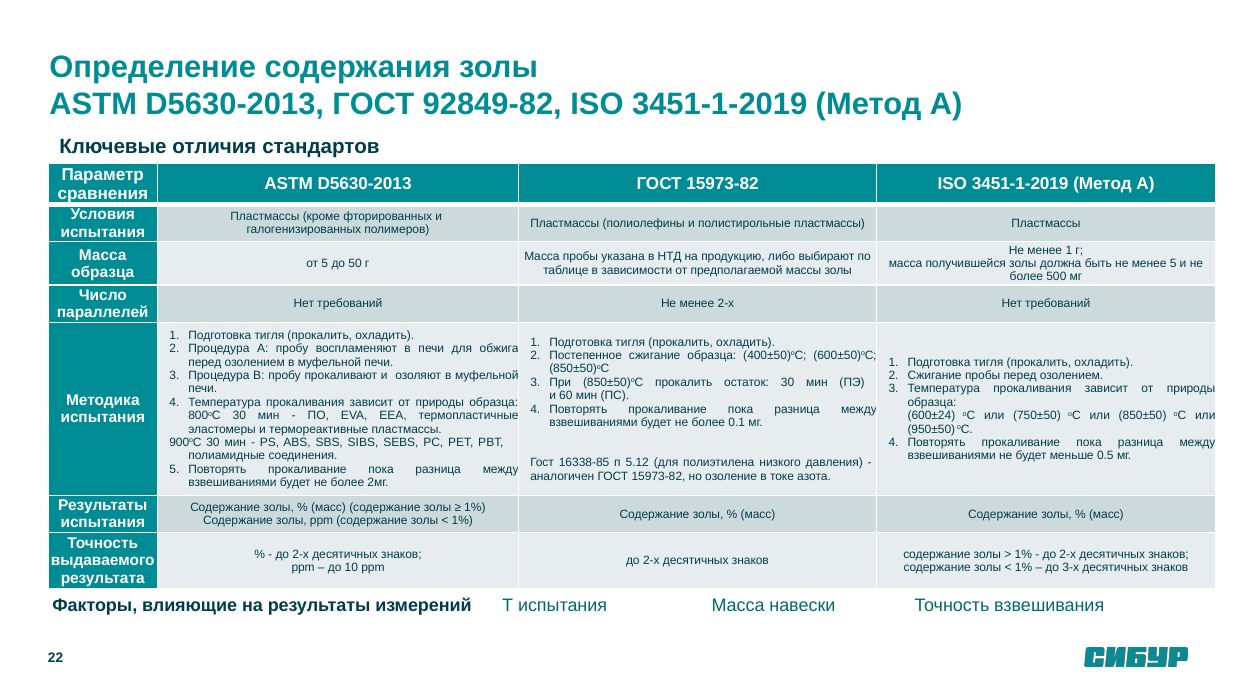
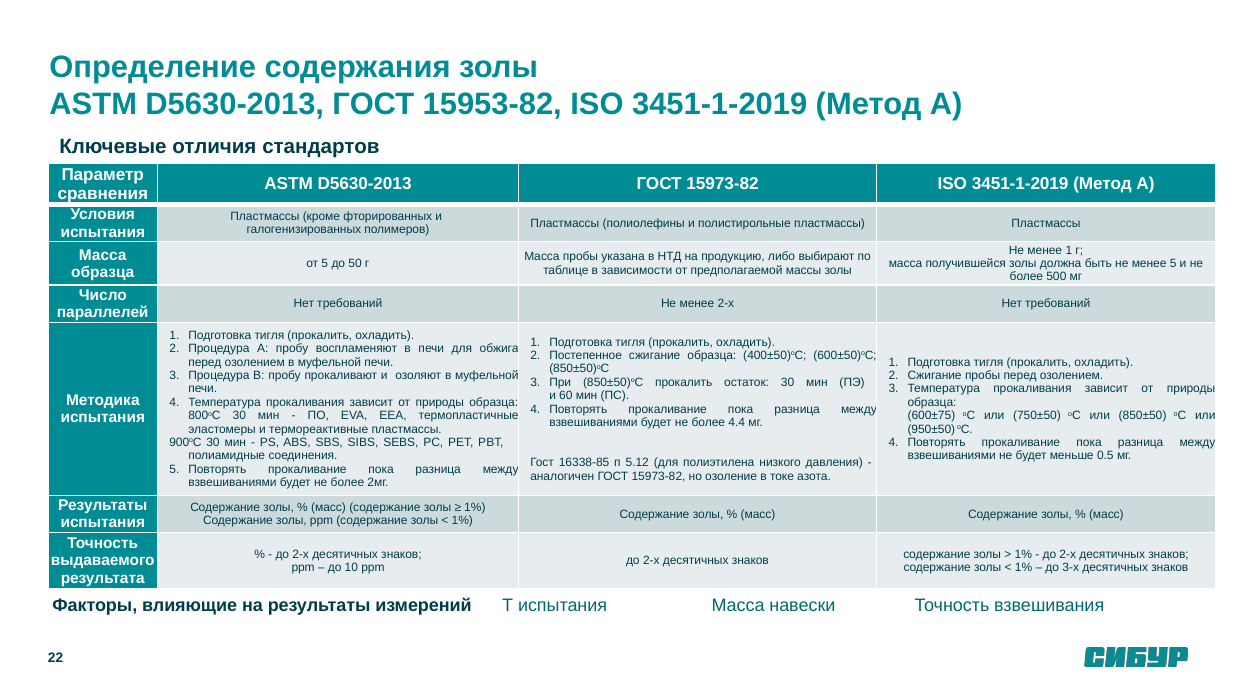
92849-82: 92849-82 -> 15953-82 (492, 104)
600±24: 600±24 -> 600±75 (931, 415)
0.1: 0.1 -> 4.4 (737, 422)
